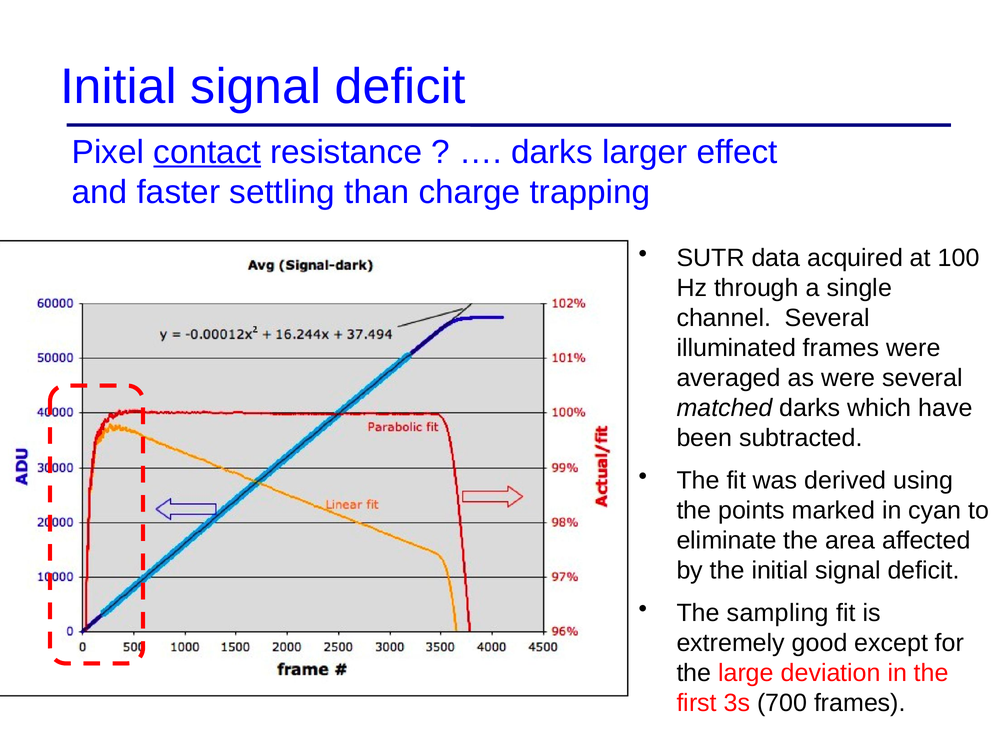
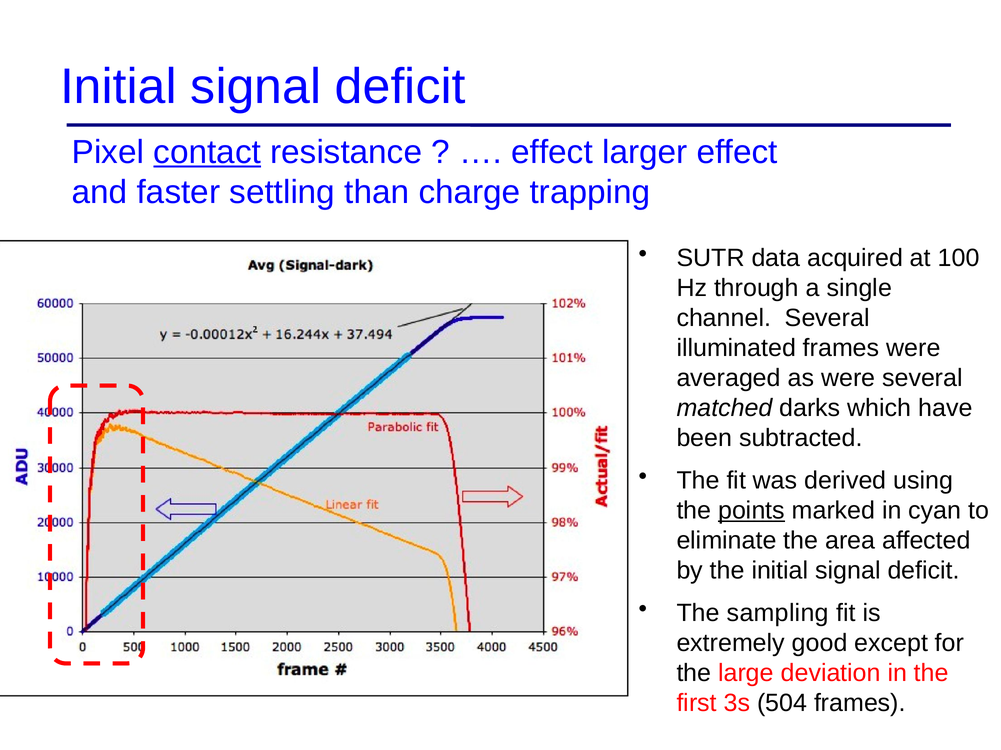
darks: darks -> effect (552, 152)
points underline: none -> present (752, 511)
700: 700 -> 504 (782, 704)
